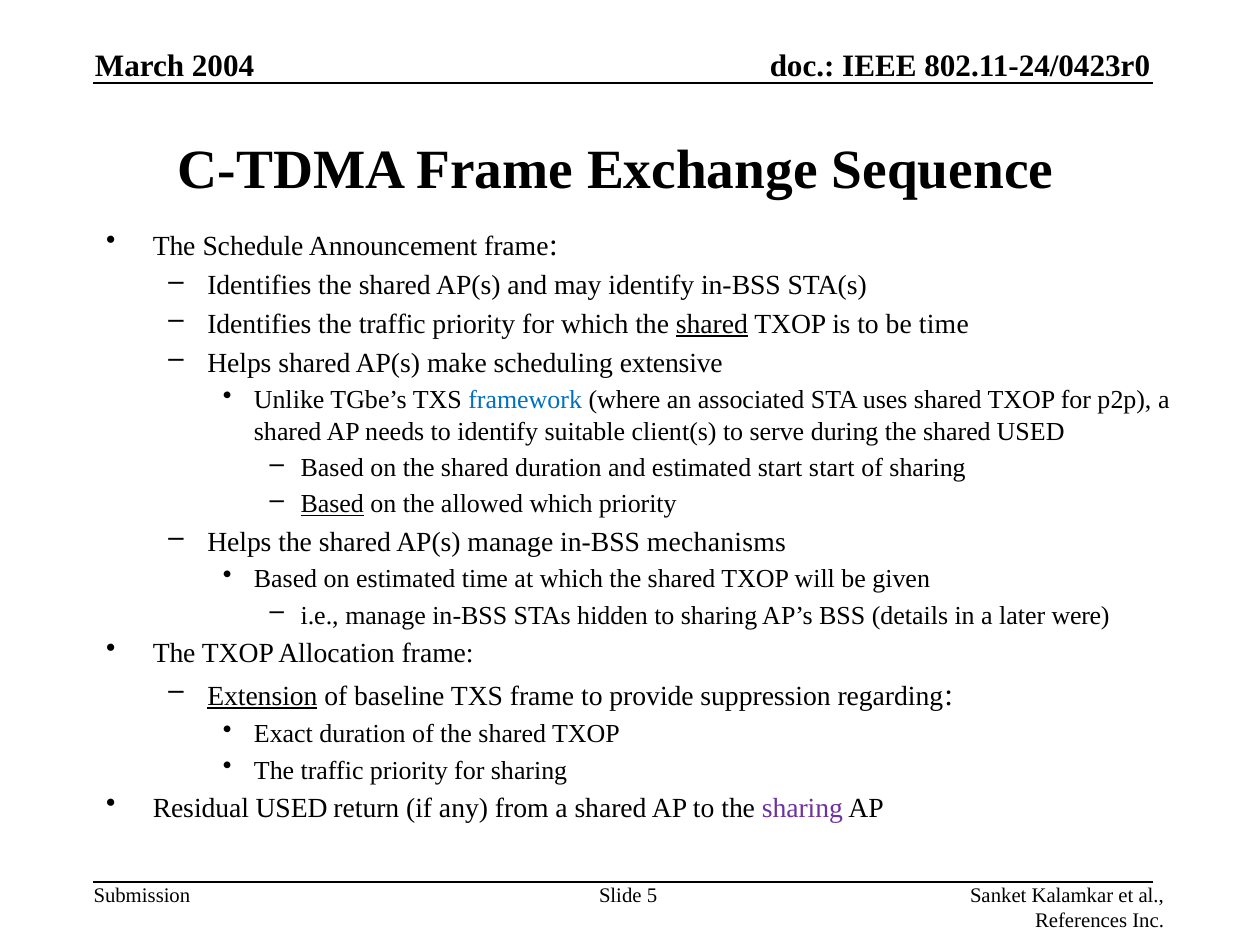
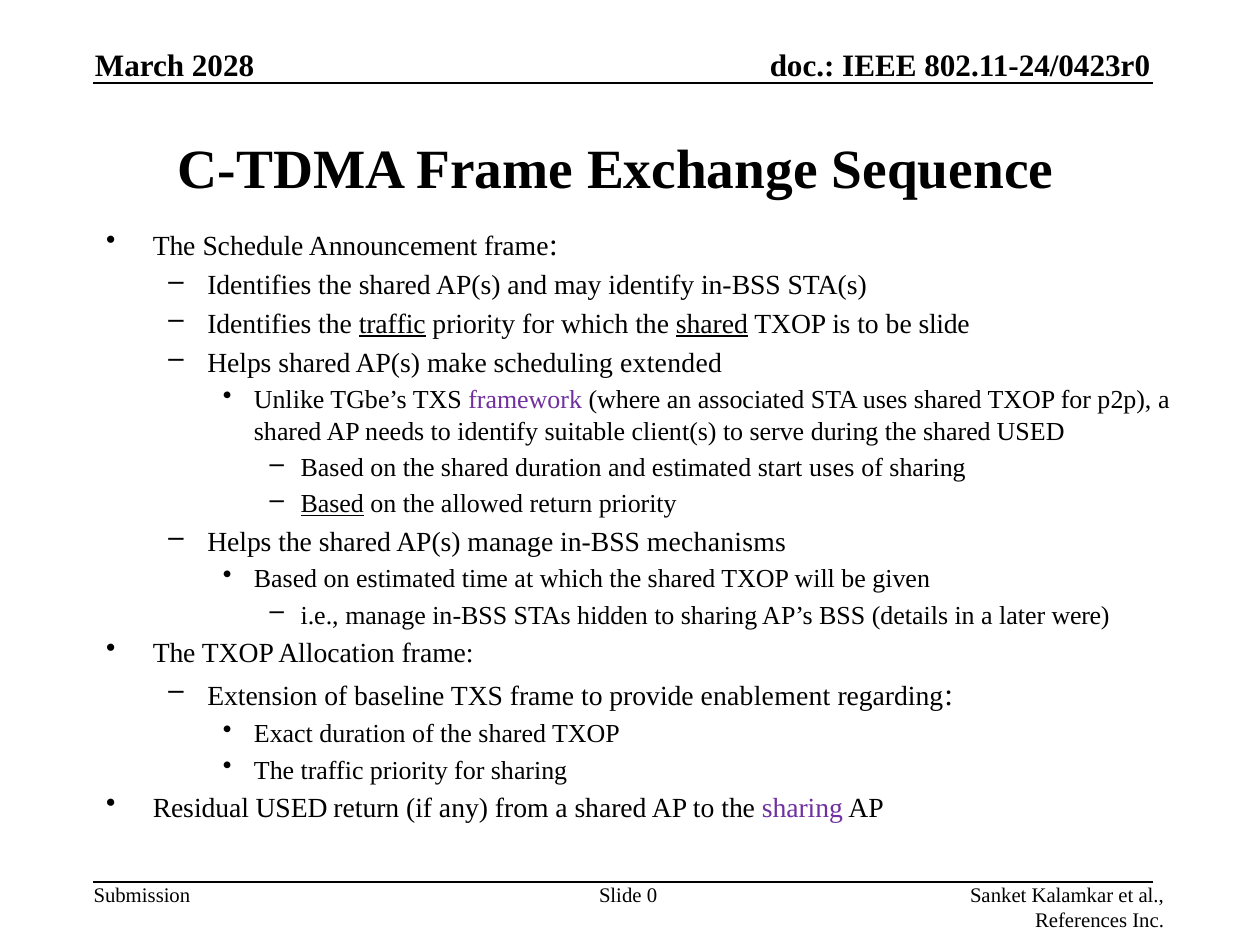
2004: 2004 -> 2028 (223, 66)
traffic underline: none -> present (392, 325)
be time: time -> slide (944, 325)
extensive: extensive -> extended (671, 363)
framework colour: blue -> purple (525, 401)
start start: start -> uses (832, 468)
allowed which: which -> return (561, 504)
Extension underline: present -> none (262, 697)
suppression: suppression -> enablement (765, 697)
5: 5 -> 0 (652, 896)
